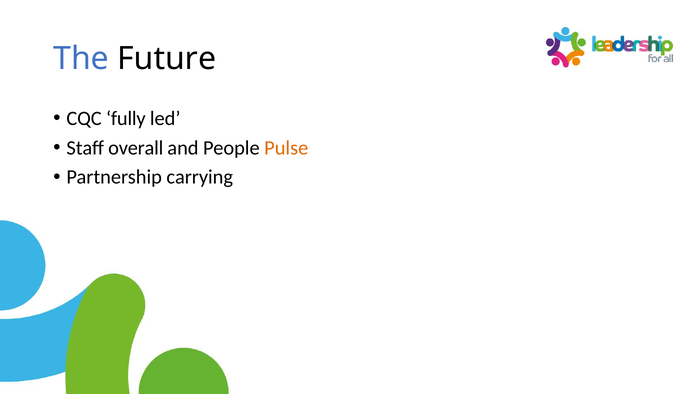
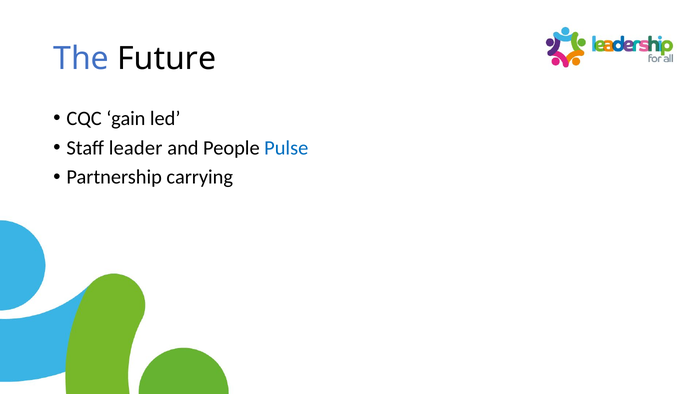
fully: fully -> gain (126, 118)
overall: overall -> leader (136, 148)
Pulse colour: orange -> blue (286, 148)
